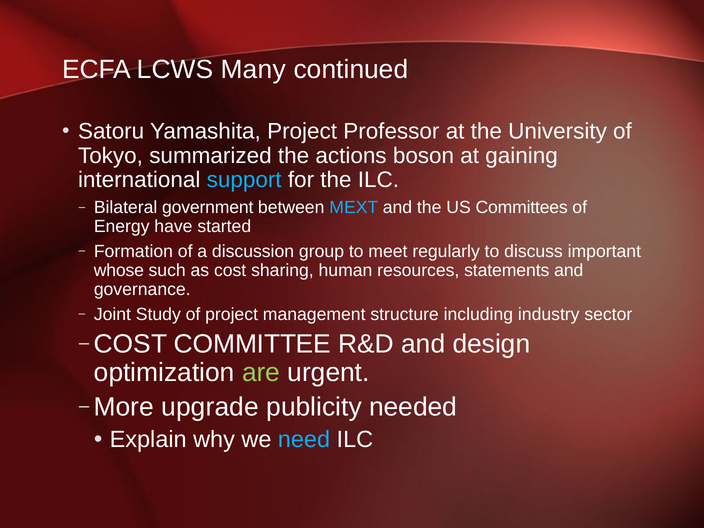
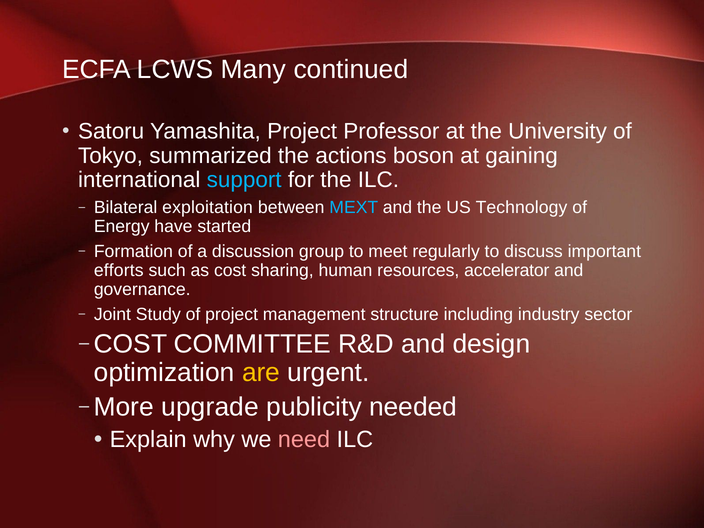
government: government -> exploitation (208, 207)
Committees: Committees -> Technology (522, 207)
whose: whose -> efforts (119, 270)
statements: statements -> accelerator (507, 270)
are colour: light green -> yellow (261, 372)
need colour: light blue -> pink (304, 440)
